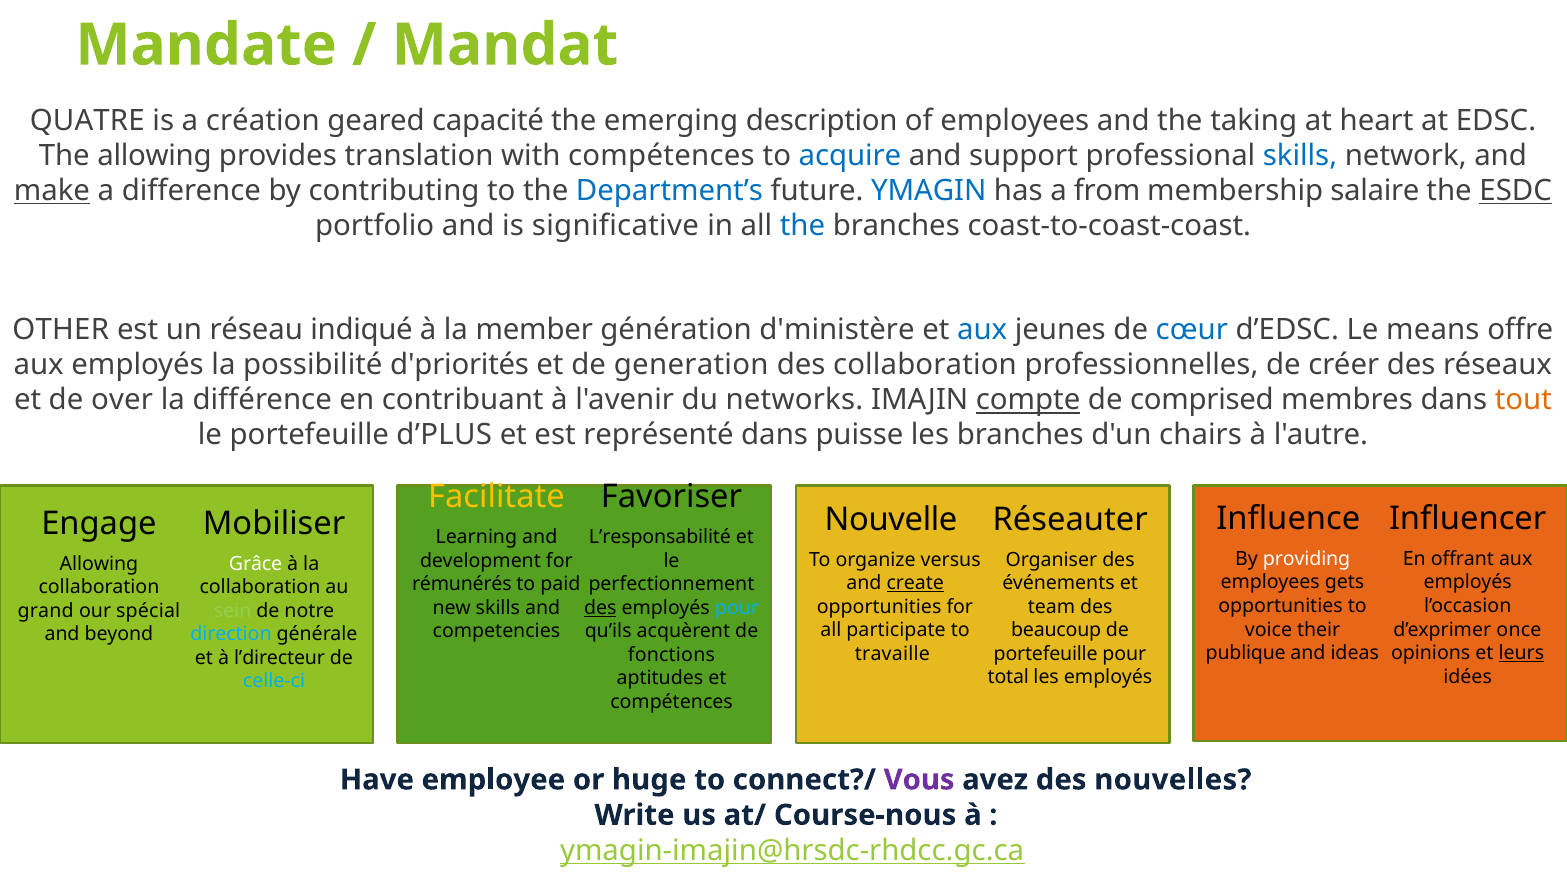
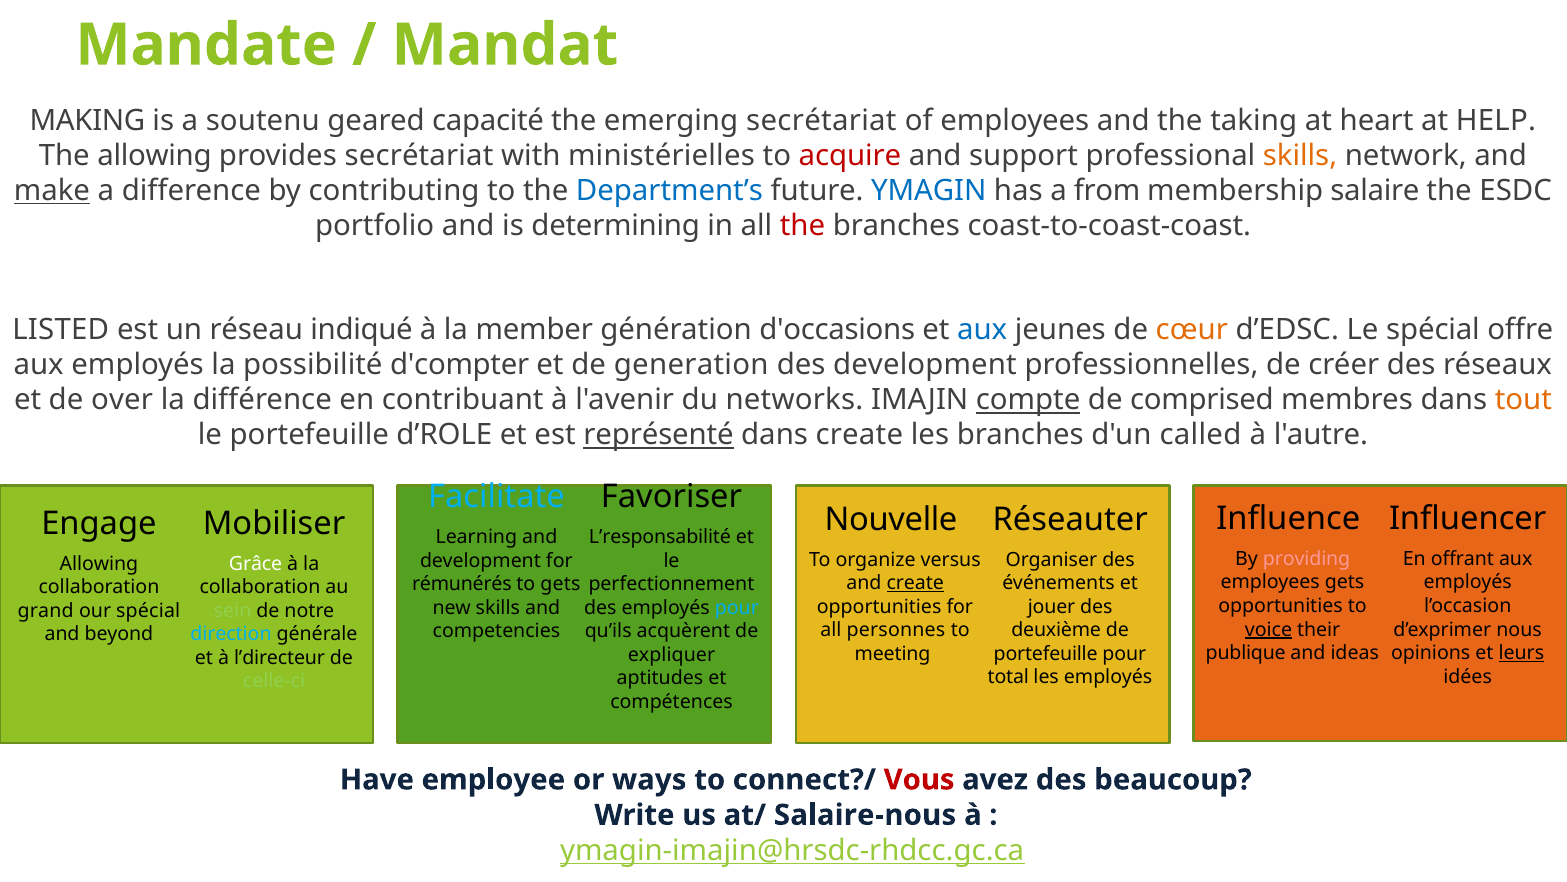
QUATRE: QUATRE -> MAKING (87, 120)
création: création -> soutenu (263, 120)
emerging description: description -> secrétariat (821, 120)
EDSC: EDSC -> HELP (1496, 120)
provides translation: translation -> secrétariat (419, 156)
with compétences: compétences -> ministérielles (661, 156)
acquire colour: blue -> red (850, 156)
skills colour: blue -> orange (1300, 156)
ESDC underline: present -> none (1516, 191)
significative: significative -> determining (616, 226)
the colour: blue -> red (803, 226)
OTHER: OTHER -> LISTED (61, 329)
d'ministère: d'ministère -> d'occasions (837, 329)
cœur colour: blue -> orange (1192, 329)
Le means: means -> spécial (1433, 329)
d'priorités: d'priorités -> d'compter (460, 364)
des collaboration: collaboration -> development (925, 364)
d’PLUS: d’PLUS -> d’ROLE (444, 435)
représenté underline: none -> present (659, 435)
dans puisse: puisse -> create (859, 435)
chairs: chairs -> called (1200, 435)
Facilitate colour: yellow -> light blue (496, 497)
providing colour: white -> pink (1307, 559)
to paid: paid -> gets (560, 584)
team: team -> jouer (1052, 606)
des underline: present -> none (600, 607)
voice underline: none -> present (1268, 629)
once: once -> nous (1519, 629)
participate: participate -> personnes (896, 630)
beaucoup: beaucoup -> deuxième (1056, 630)
travaille: travaille -> meeting (893, 653)
fonctions: fonctions -> expliquer (671, 654)
celle-ci colour: light blue -> light green (274, 681)
huge: huge -> ways (649, 779)
Vous colour: purple -> red (919, 779)
nouvelles: nouvelles -> beaucoup (1173, 779)
Course-nous: Course-nous -> Salaire-nous (865, 815)
